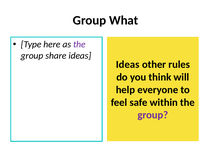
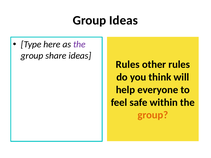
Group What: What -> Ideas (124, 20)
Ideas: Ideas -> Rules (128, 65)
group colour: purple -> orange (153, 115)
